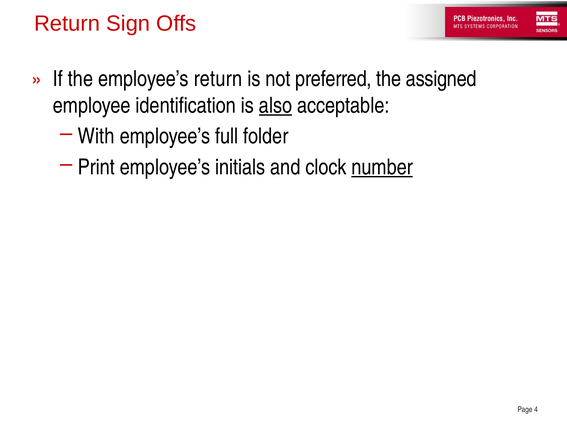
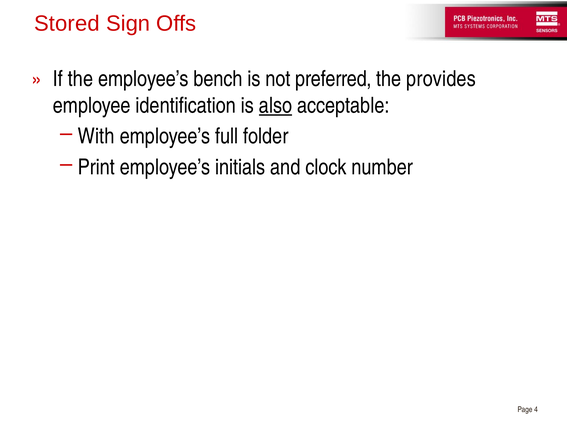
Return: Return -> Stored (67, 23)
employee’s return: return -> bench (218, 79)
assigned: assigned -> provides (441, 79)
number underline: present -> none (382, 167)
